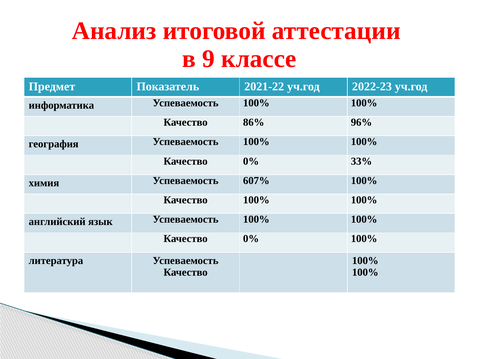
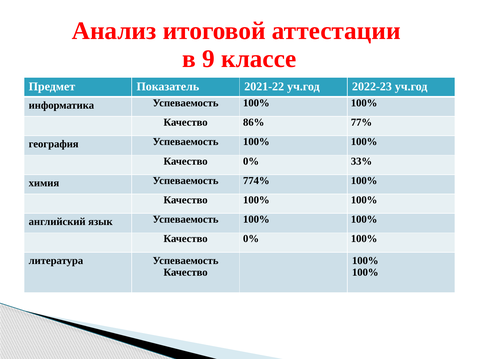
96%: 96% -> 77% (361, 122)
607%: 607% -> 774% (256, 181)
